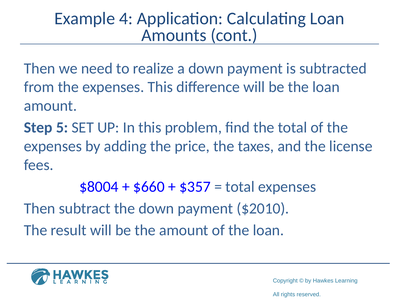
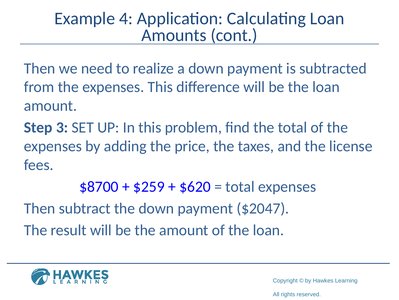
5: 5 -> 3 (62, 127)
$8004: $8004 -> $8700 (99, 186)
$660: $660 -> $259 (149, 186)
$357: $357 -> $620 (195, 186)
$2010: $2010 -> $2047 (263, 208)
